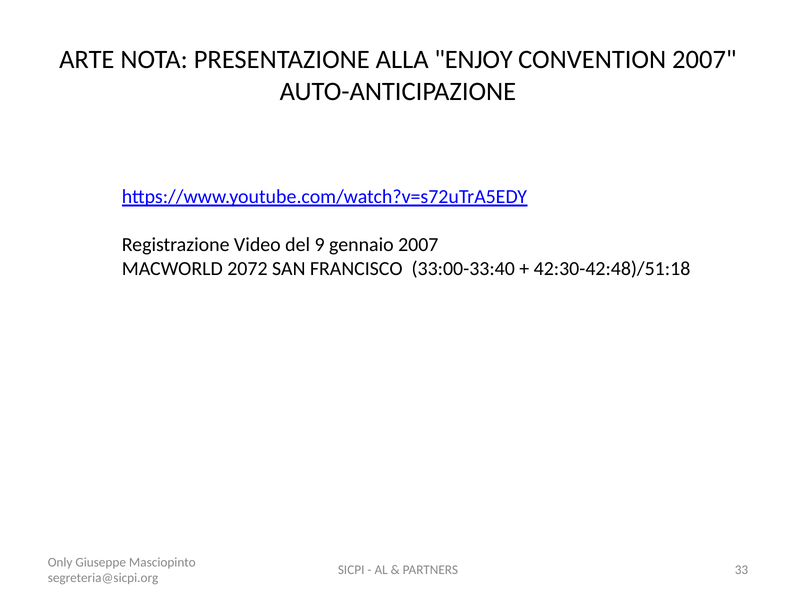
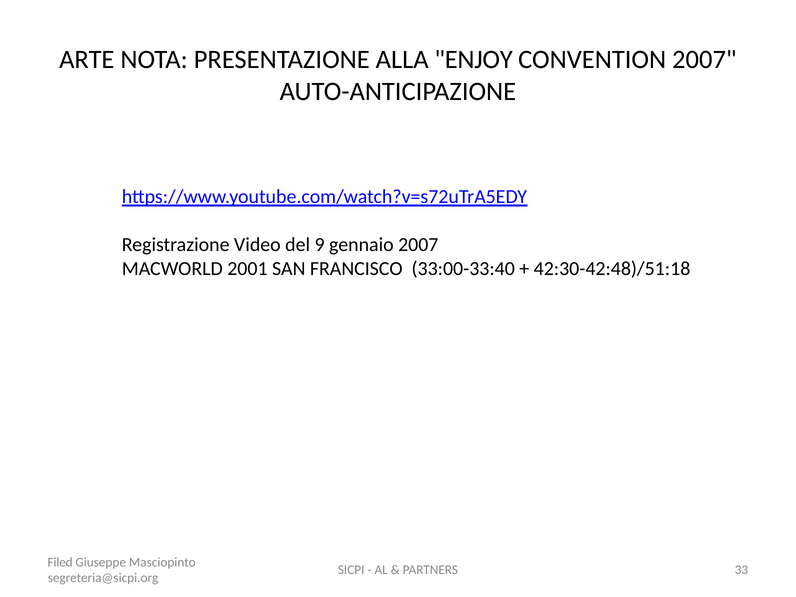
2072: 2072 -> 2001 (247, 269)
Only: Only -> Filed (60, 562)
